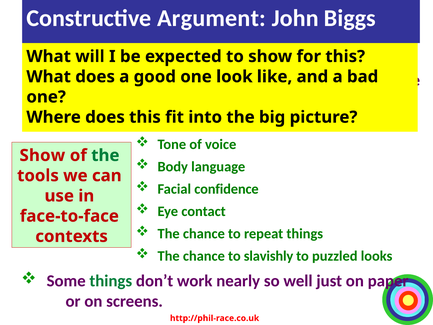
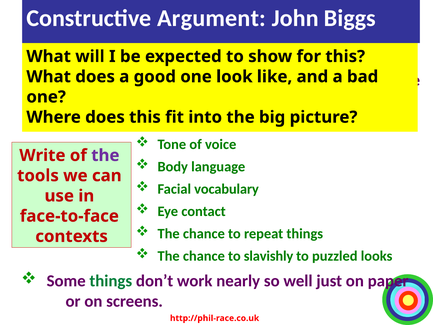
Show: Show -> Write (42, 155)
the colour: green -> purple (105, 155)
confidence: confidence -> vocabulary (226, 189)
